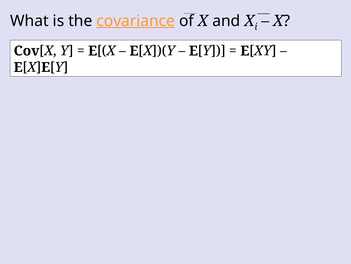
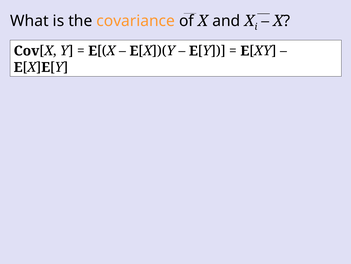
covariance underline: present -> none (136, 21)
